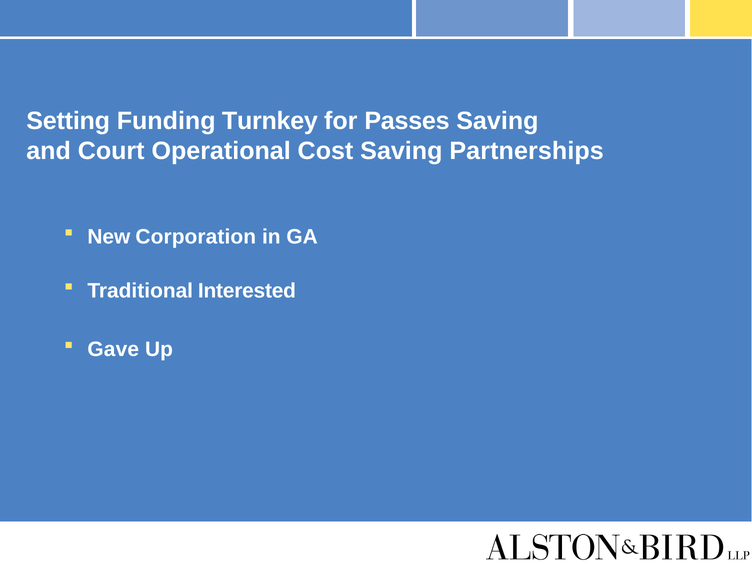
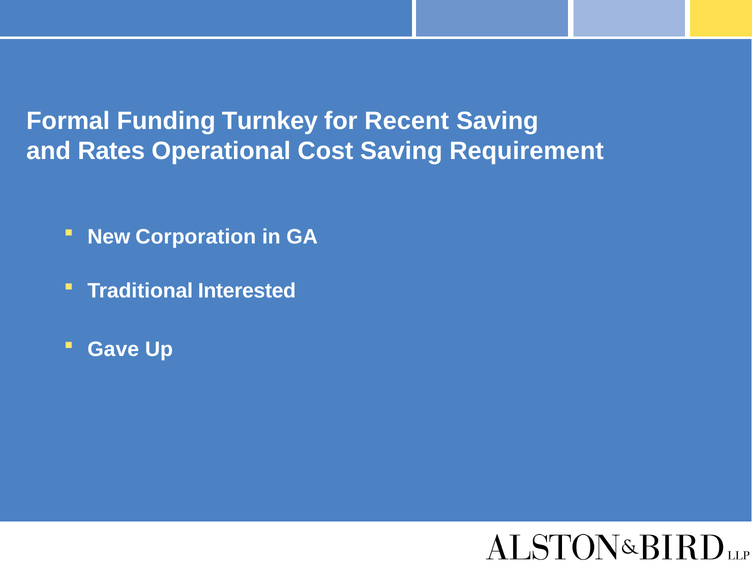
Setting: Setting -> Formal (68, 121)
Passes: Passes -> Recent (407, 121)
Court: Court -> Rates (111, 151)
Partnerships: Partnerships -> Requirement (527, 151)
